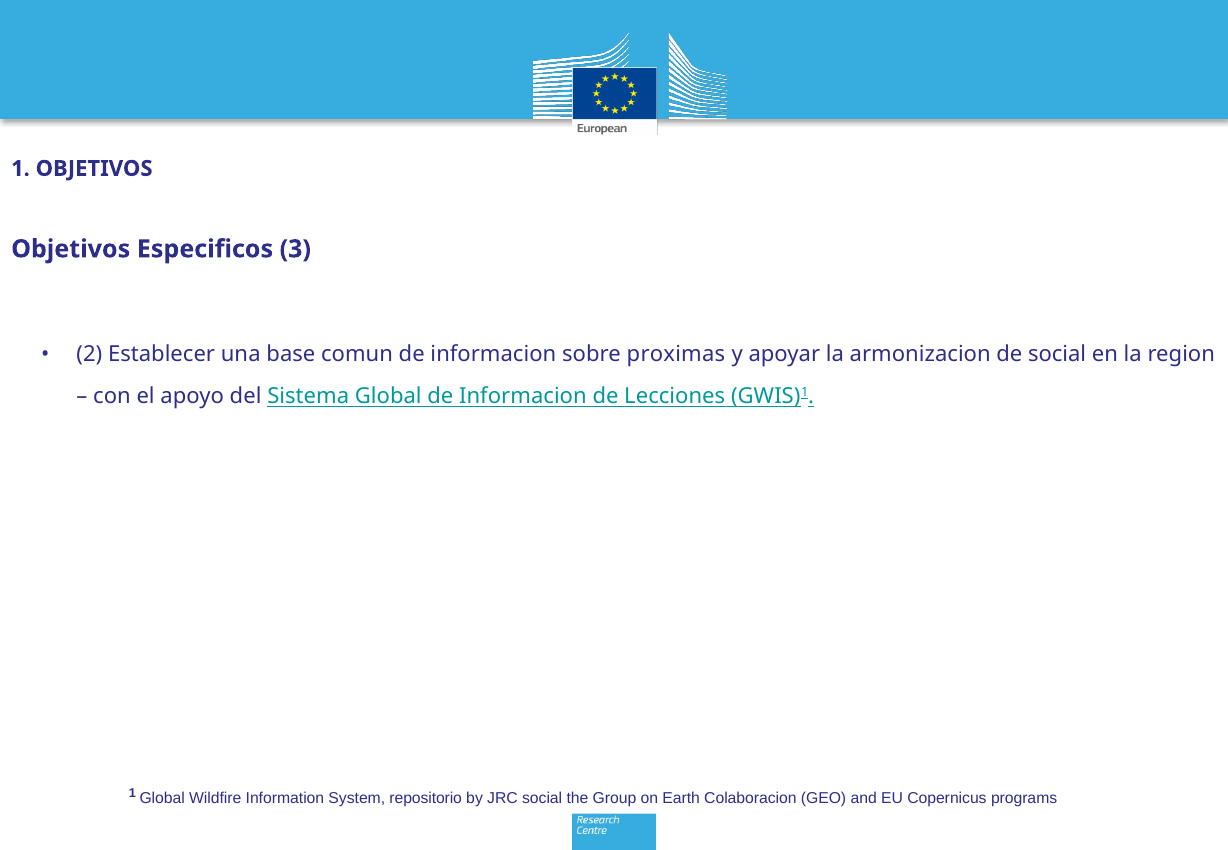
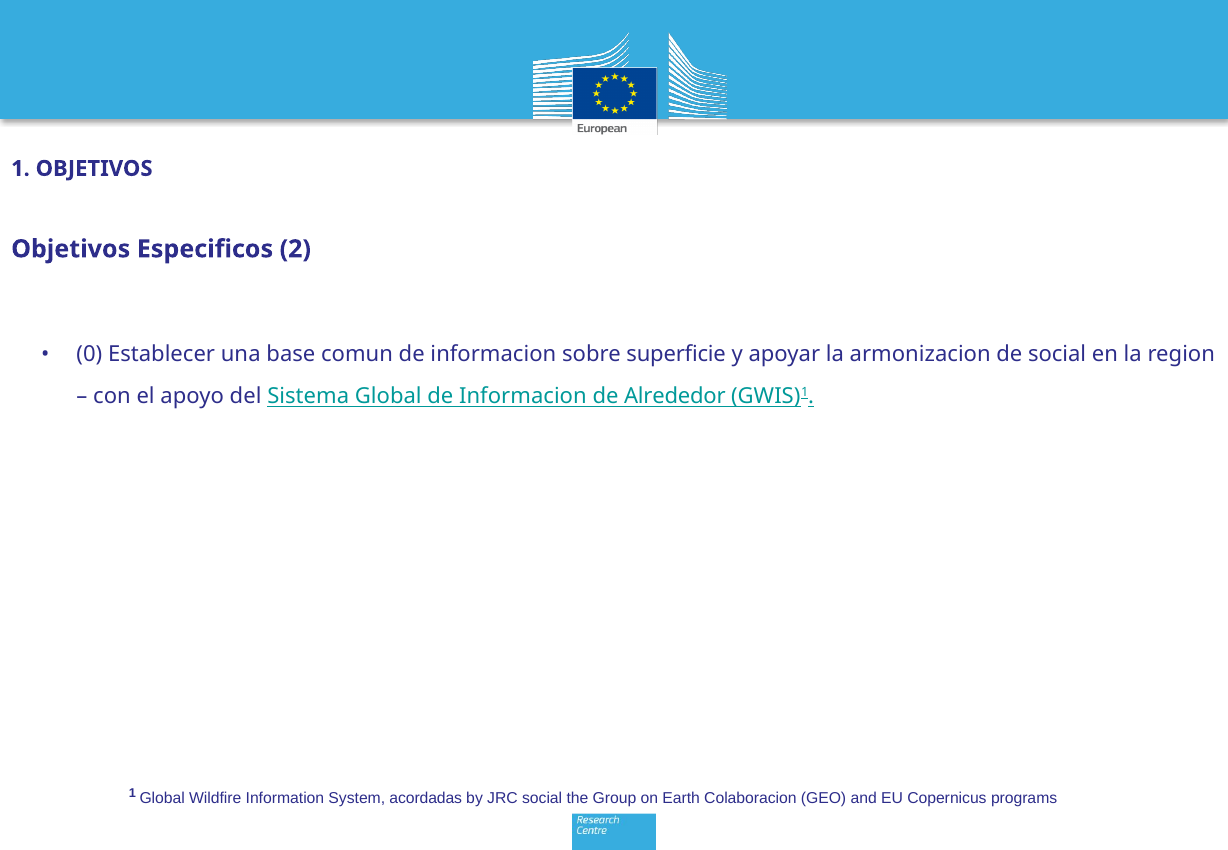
3: 3 -> 2 (295, 249)
2: 2 -> 0 (89, 355)
proximas: proximas -> superficie (676, 355)
Lecciones: Lecciones -> Alrededor (675, 396)
repositorio: repositorio -> acordadas (426, 799)
